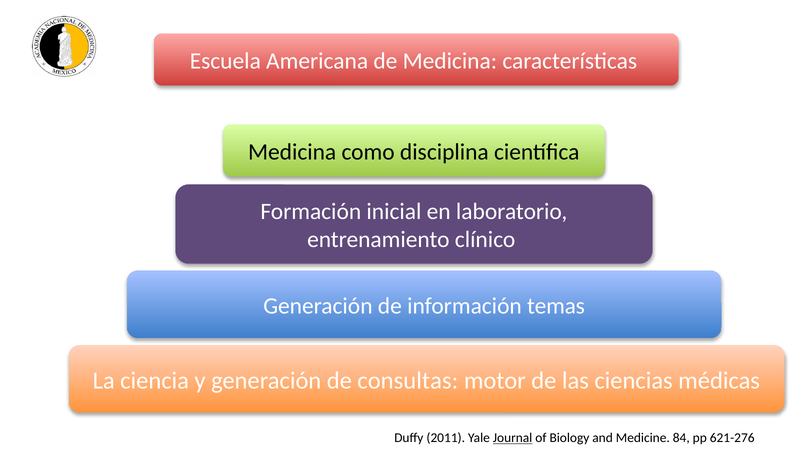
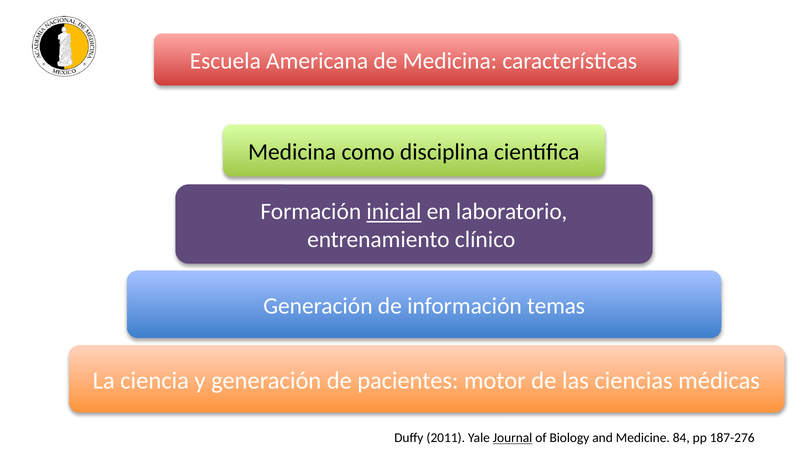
inicial underline: none -> present (394, 212)
consultas: consultas -> pacientes (408, 381)
621-276: 621-276 -> 187-276 (732, 438)
